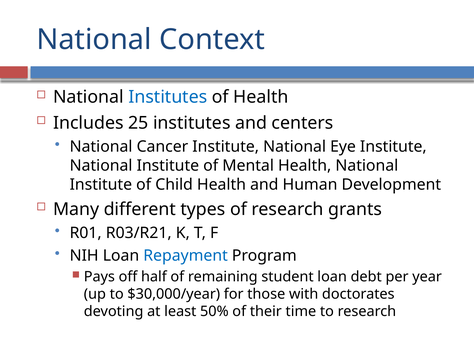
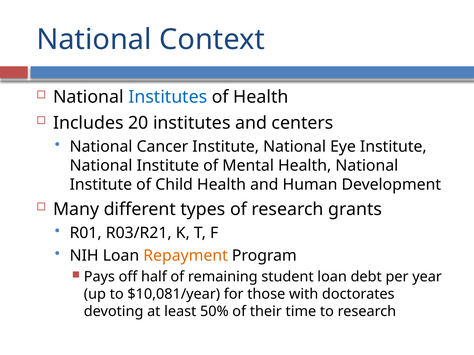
25: 25 -> 20 (138, 123)
Repayment colour: blue -> orange (186, 256)
$30,000/year: $30,000/year -> $10,081/year (174, 295)
